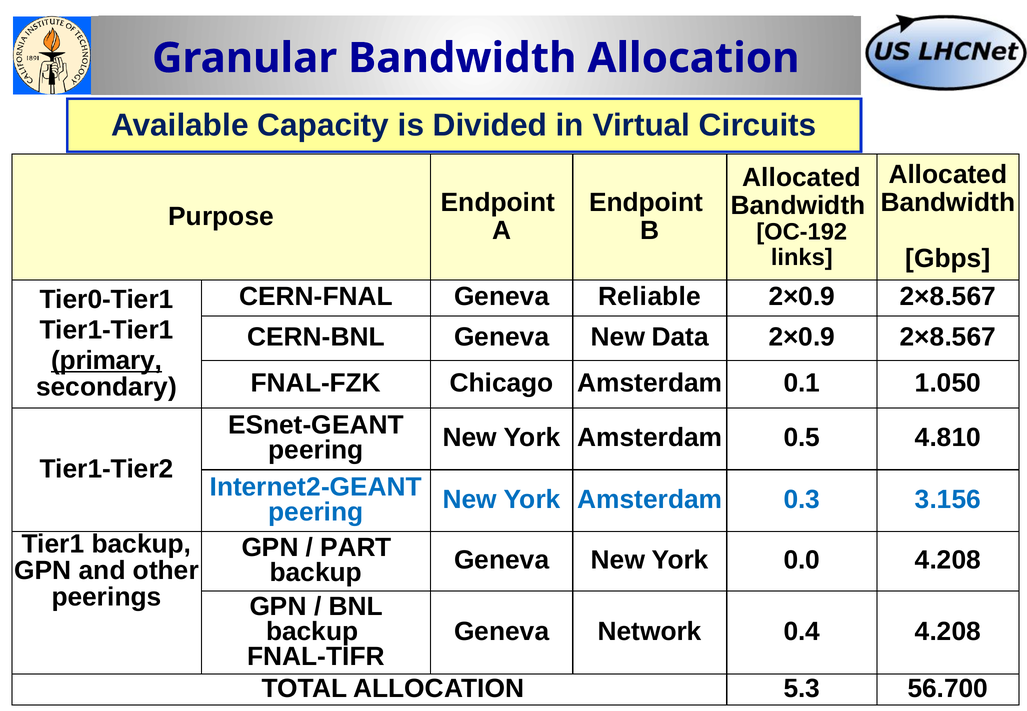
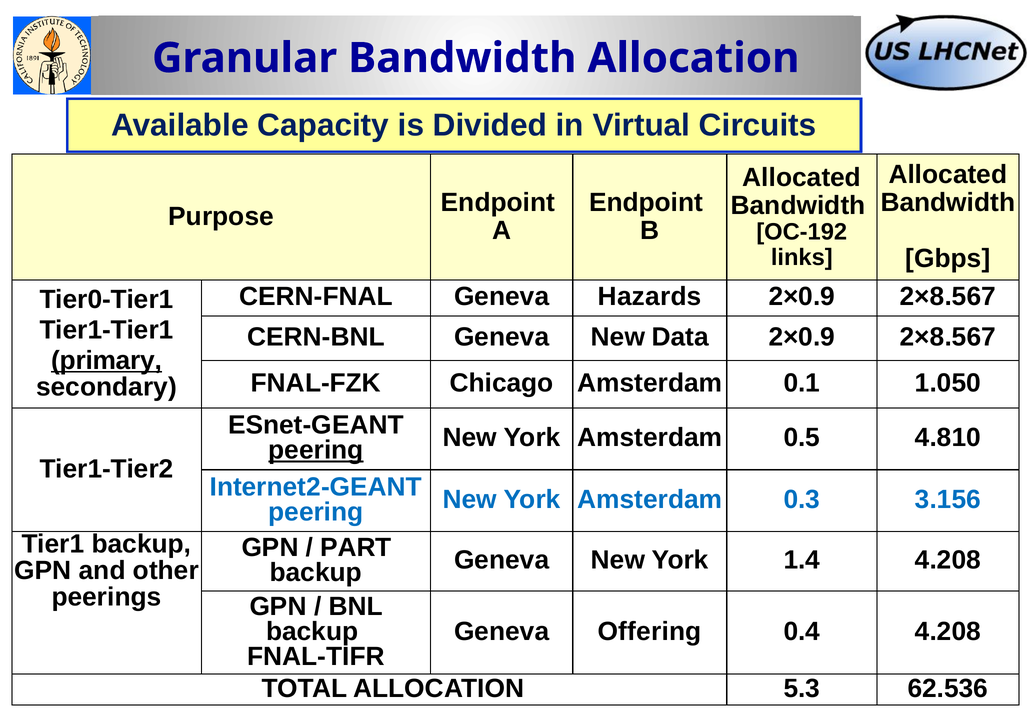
Reliable: Reliable -> Hazards (650, 297)
peering underline: none -> present (316, 450)
0.0: 0.0 -> 1.4 (802, 560)
Network: Network -> Offering (650, 631)
56.700: 56.700 -> 62.536 (948, 689)
